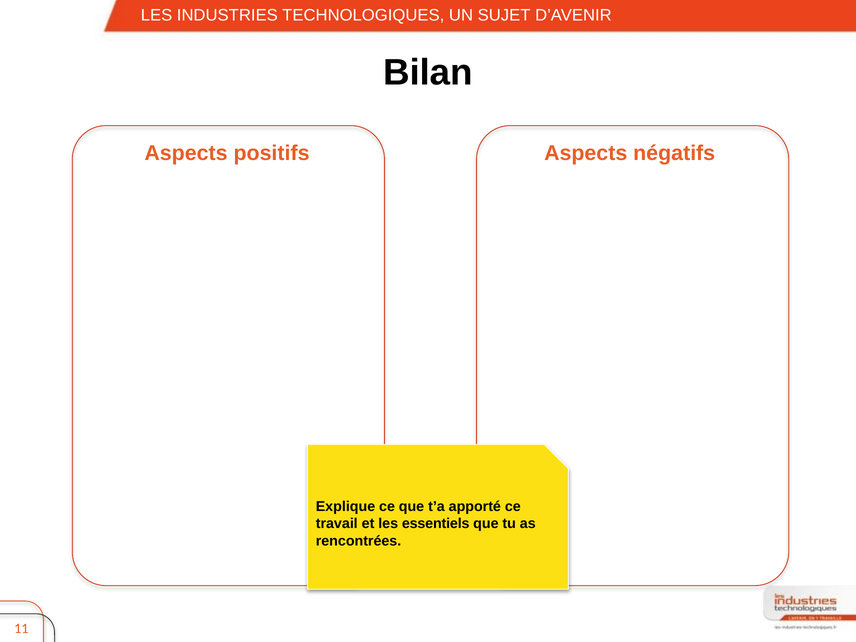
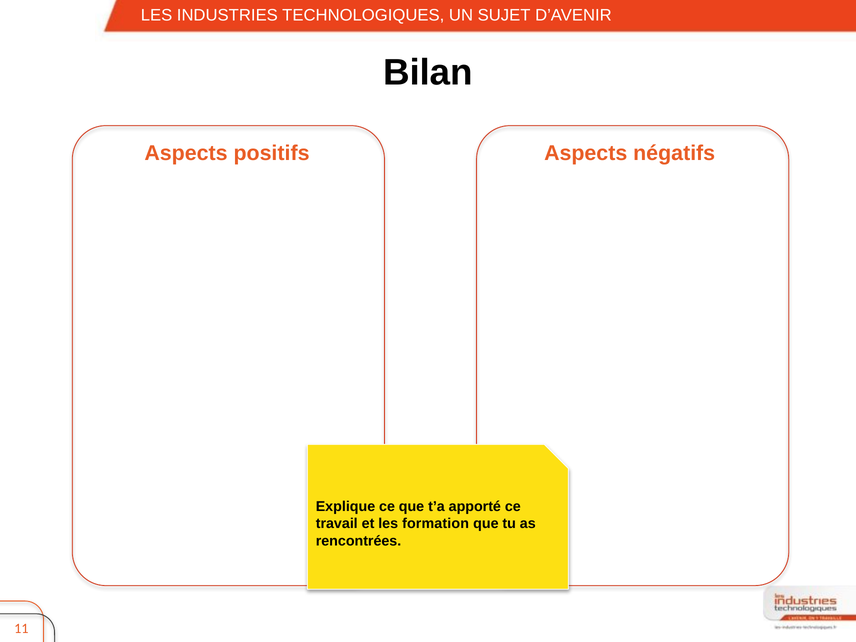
essentiels: essentiels -> formation (436, 524)
